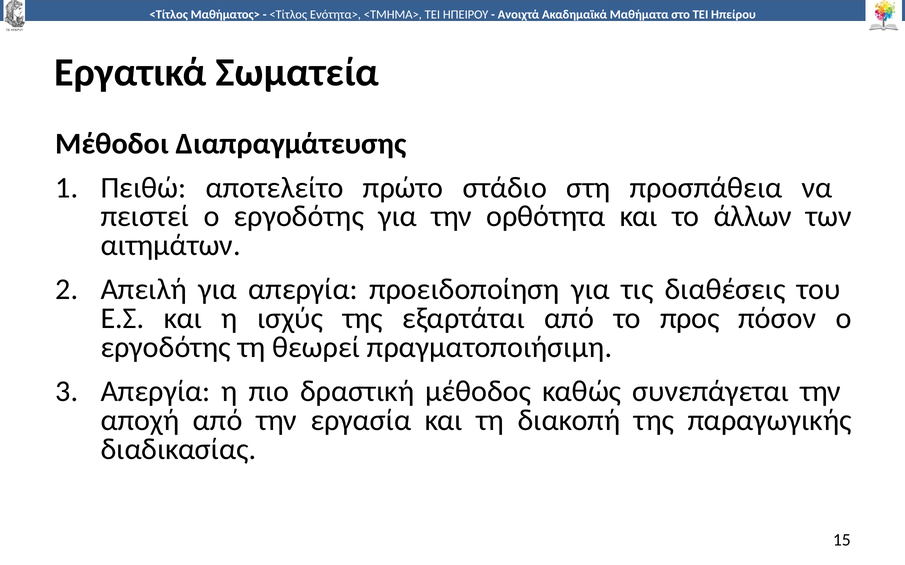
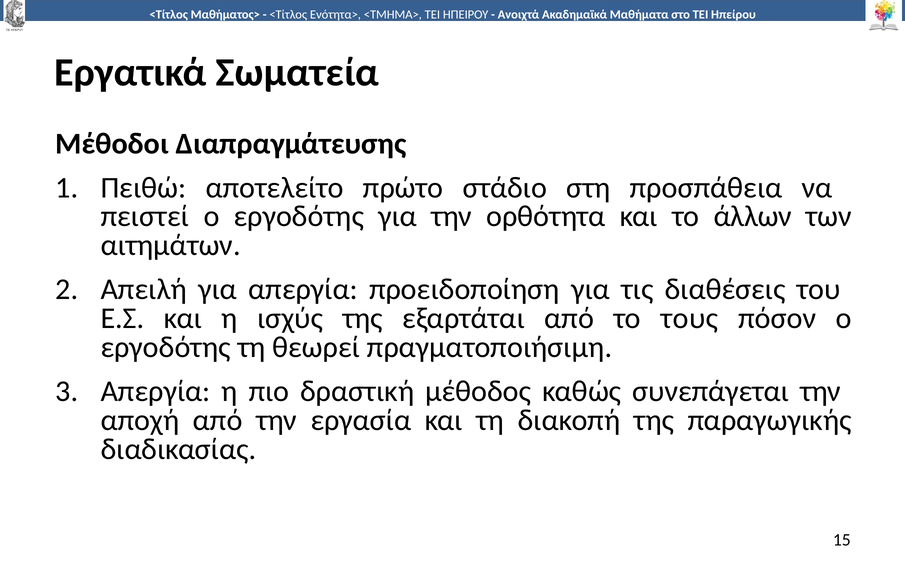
προς: προς -> τους (689, 319)
